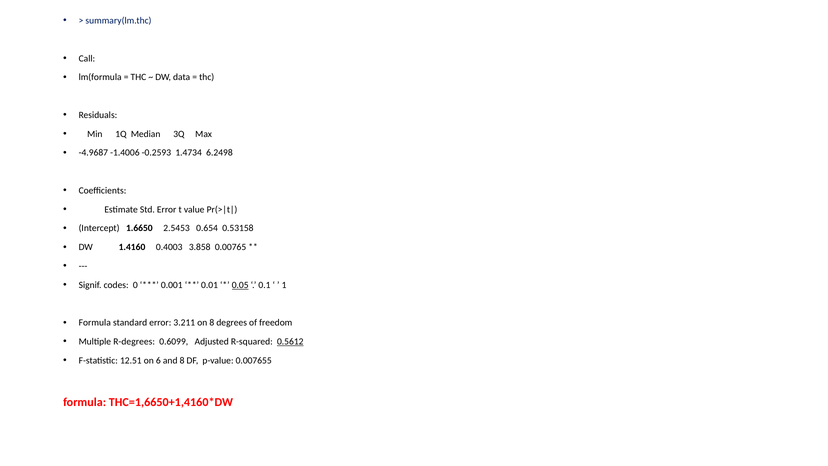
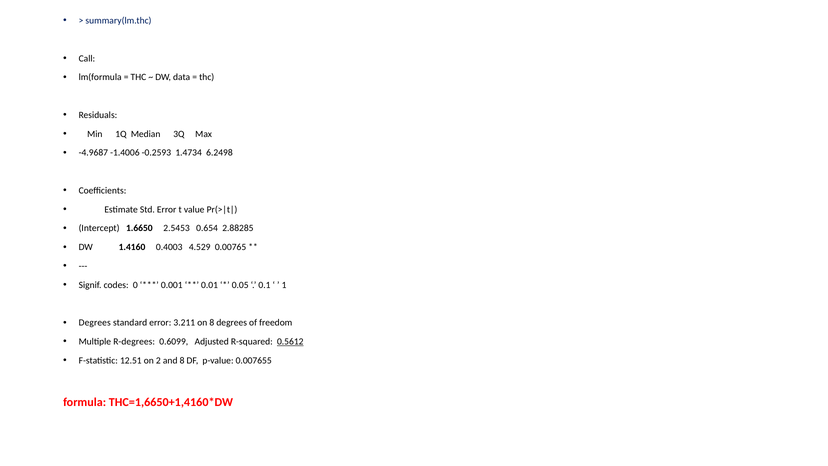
0.53158: 0.53158 -> 2.88285 (238, 228)
3.858: 3.858 -> 4.529 (200, 247)
0.05 underline: present -> none (240, 285)
Formula: Formula -> Degrees (95, 323)
6: 6 -> 2 (158, 360)
